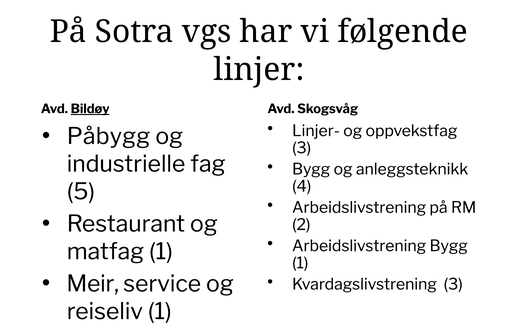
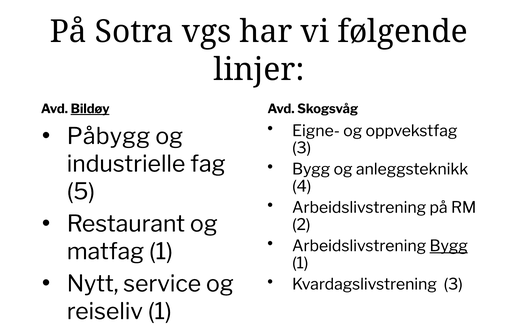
Linjer-: Linjer- -> Eigne- (316, 131)
Bygg underline: none -> present (449, 246)
Meir: Meir -> Nytt (93, 284)
